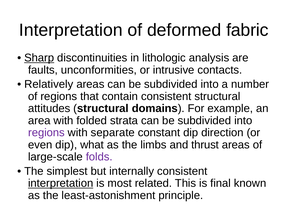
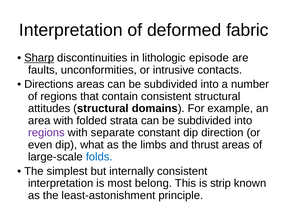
analysis: analysis -> episode (209, 58)
Relatively: Relatively -> Directions (49, 84)
folds colour: purple -> blue (99, 157)
interpretation underline: present -> none (61, 183)
related: related -> belong (153, 183)
final: final -> strip (221, 183)
